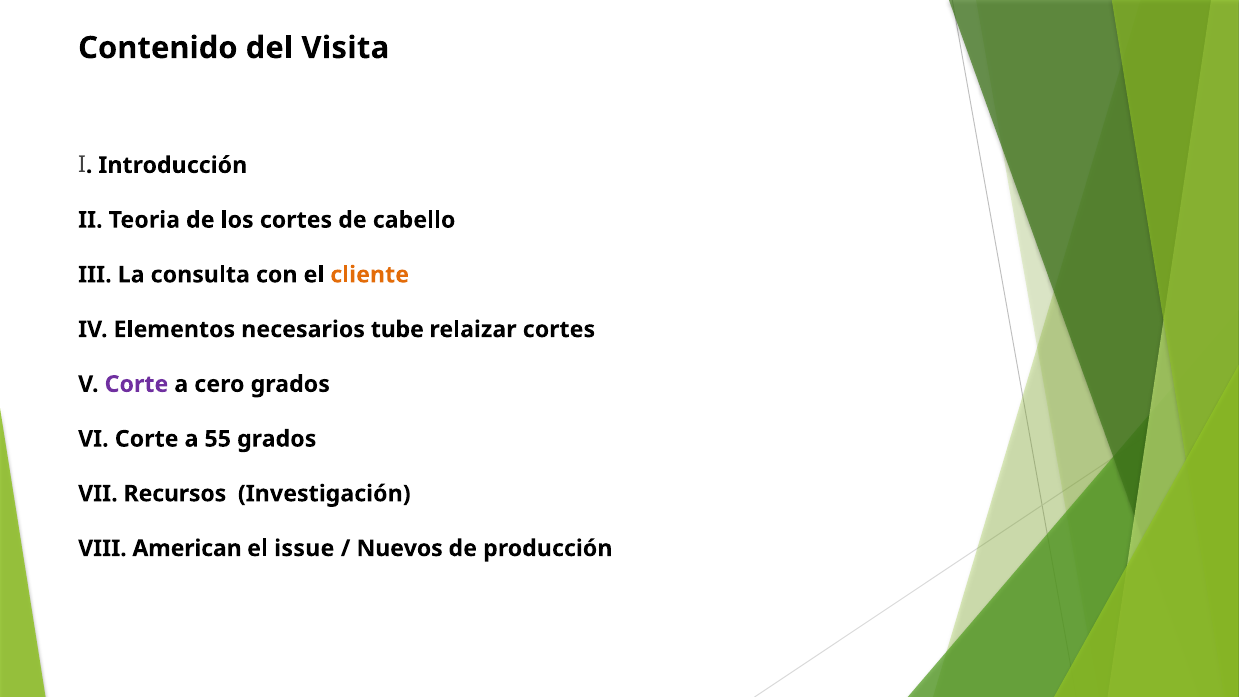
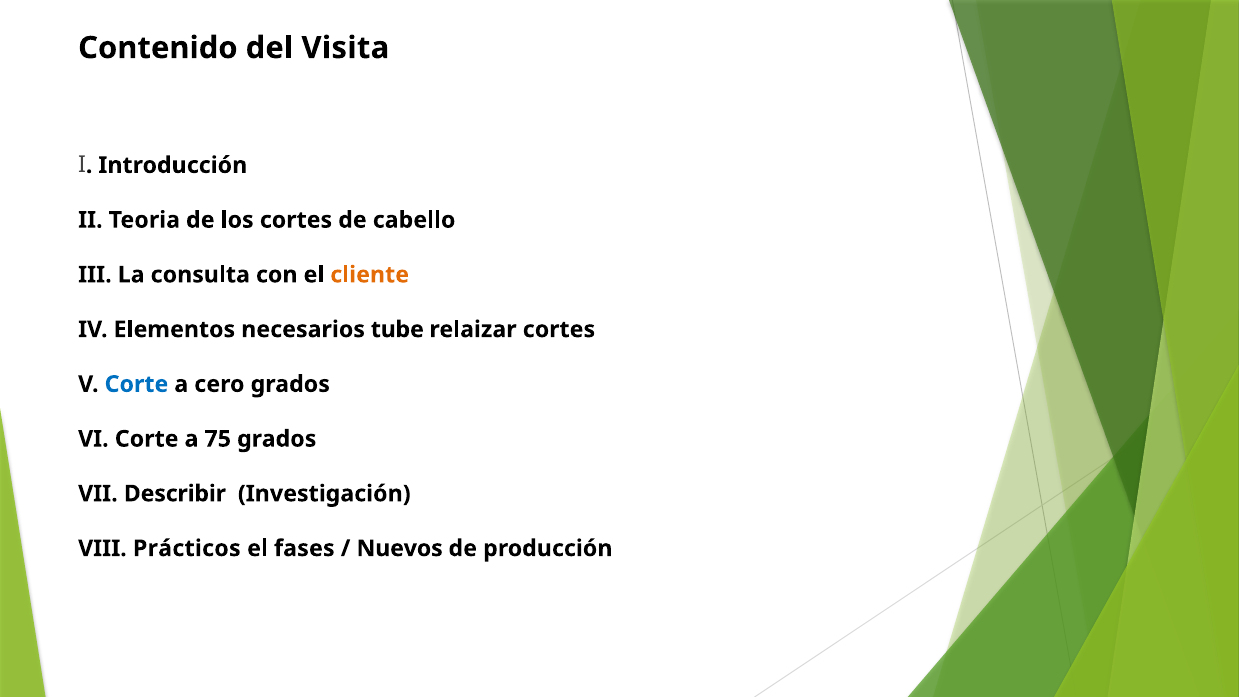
Corte colour: purple -> blue (136, 384)
55: 55 -> 75 (218, 439)
Recursos: Recursos -> Describir (175, 494)
American: American -> Prácticos (187, 548)
issue: issue -> fases (304, 548)
